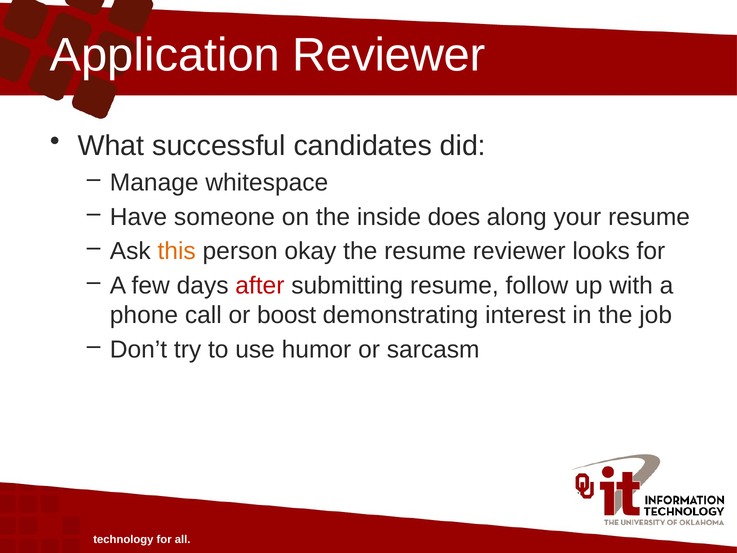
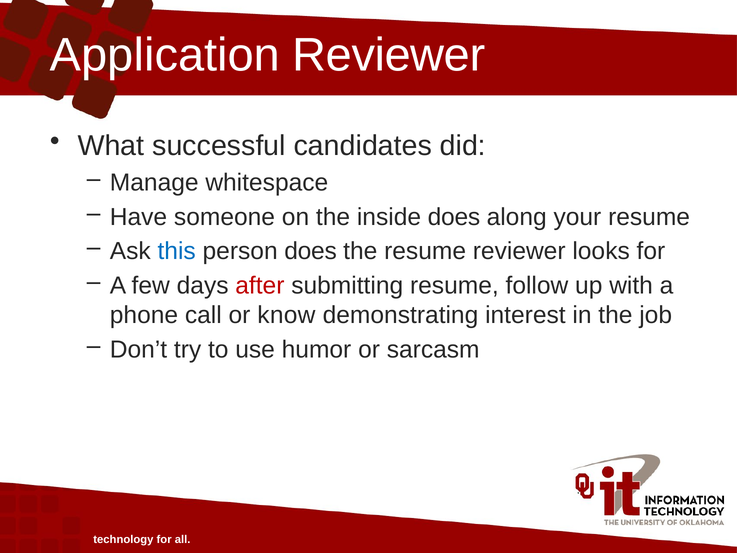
this colour: orange -> blue (177, 251)
person okay: okay -> does (311, 251)
boost: boost -> know (286, 315)
